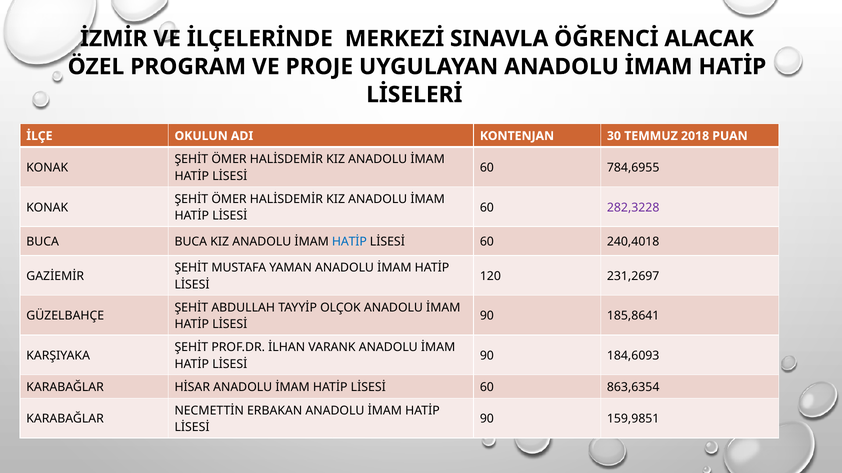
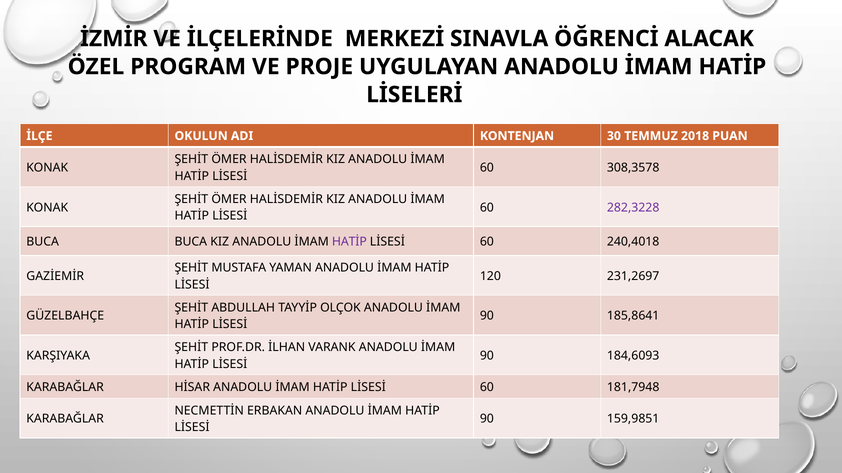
784,6955: 784,6955 -> 308,3578 (633, 168)
HATİP colour: blue -> purple (349, 242)
863,6354: 863,6354 -> 181,7948 (633, 388)
